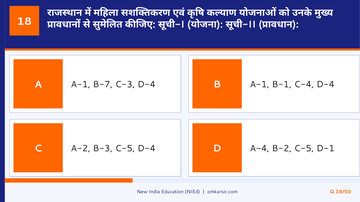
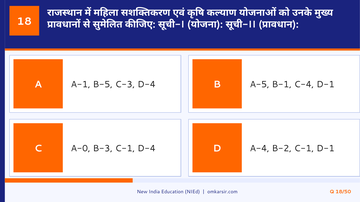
B-7: B-7 -> B-5 (103, 85)
B A-1: A-1 -> A-5 (260, 85)
C-4 D-4: D-4 -> D-1 (325, 85)
A-2: A-2 -> A-0 (81, 149)
B-3 C-5: C-5 -> C-1 (125, 149)
B-2 C-5: C-5 -> C-1 (304, 149)
